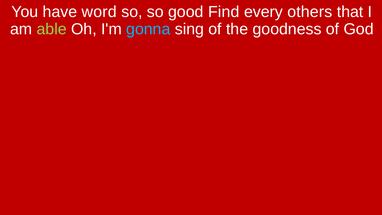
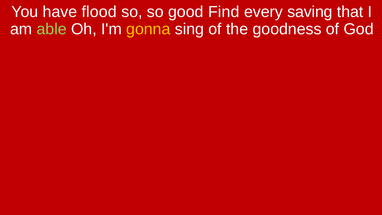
word: word -> flood (99, 12)
others: others -> saving (310, 12)
gonna colour: light blue -> yellow (148, 29)
